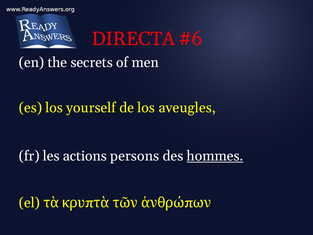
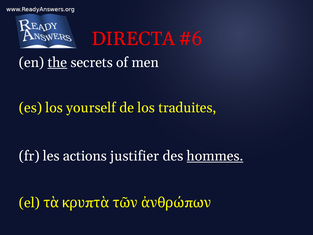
the underline: none -> present (57, 62)
aveugles: aveugles -> traduites (187, 108)
persons: persons -> justifier (135, 156)
